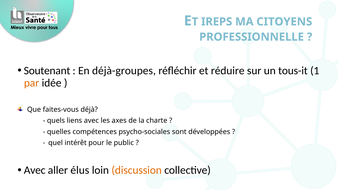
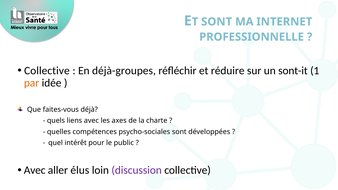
IREPS: IREPS -> SONT (217, 22)
CITOYENS: CITOYENS -> INTERNET (284, 22)
Soutenant: Soutenant -> Collective (47, 71)
tous-it: tous-it -> sont-it (293, 71)
discussion colour: orange -> purple (137, 170)
